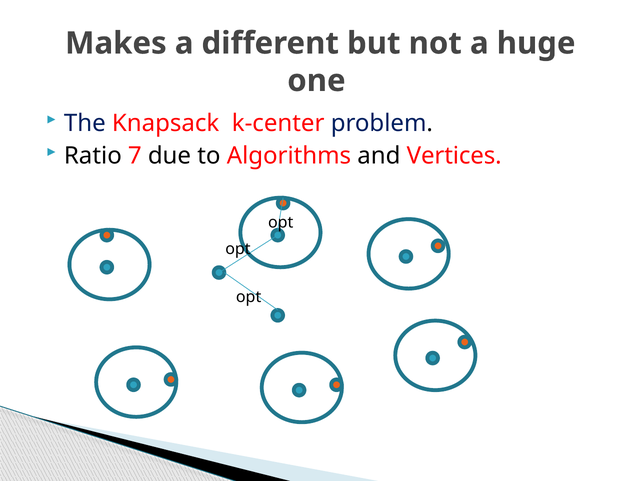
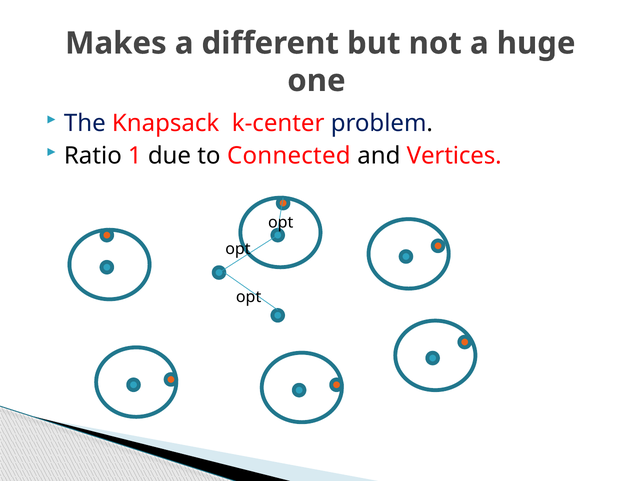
7: 7 -> 1 (135, 156)
Algorithms: Algorithms -> Connected (289, 156)
